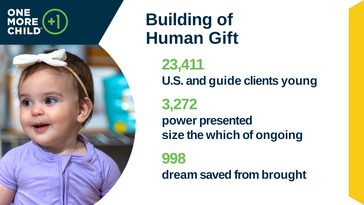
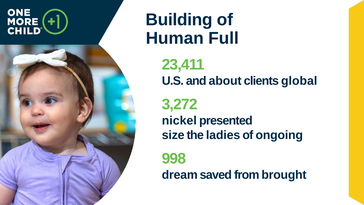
Gift: Gift -> Full (224, 38)
guide: guide -> about (225, 81)
young: young -> global (299, 81)
power: power -> nickel (179, 120)
which: which -> ladies (223, 135)
